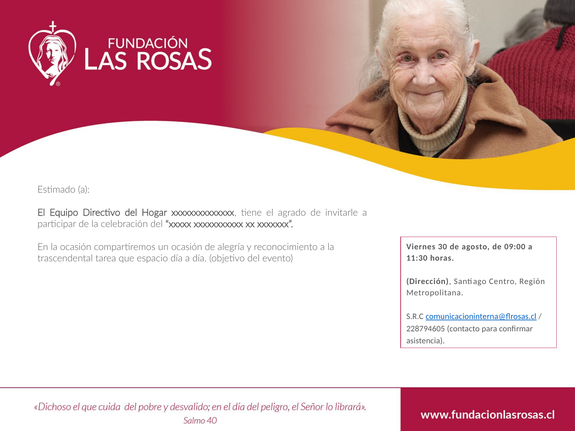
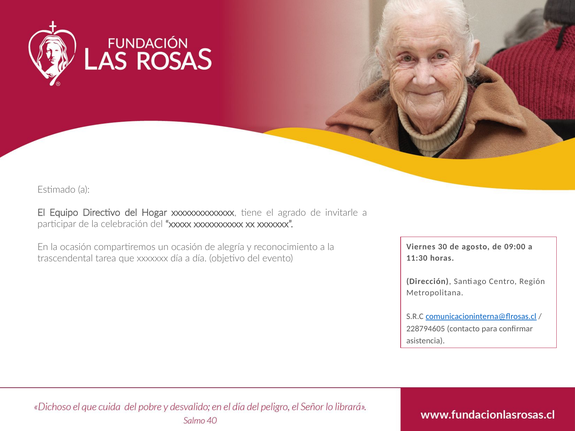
que espacio: espacio -> xxxxxxx (152, 259)
